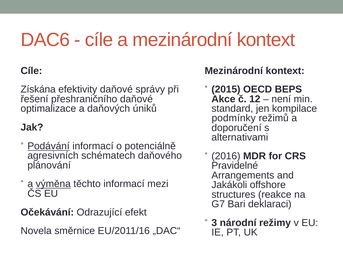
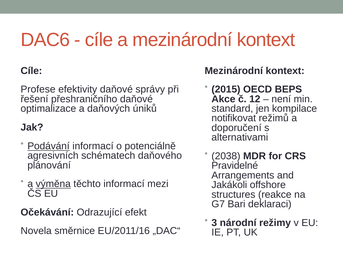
Získána: Získána -> Profese (38, 90)
podmínky: podmínky -> notifikovat (234, 118)
2016: 2016 -> 2038 (226, 156)
